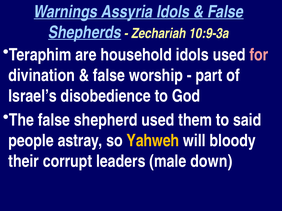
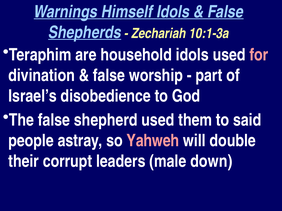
Assyria: Assyria -> Himself (127, 12)
10:9-3a: 10:9-3a -> 10:1-3a (209, 34)
Yahweh colour: yellow -> pink (153, 141)
bloody: bloody -> double (233, 141)
